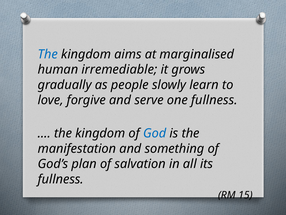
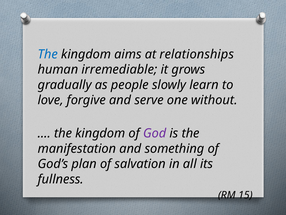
marginalised: marginalised -> relationships (197, 54)
one fullness: fullness -> without (214, 100)
God colour: blue -> purple (155, 133)
